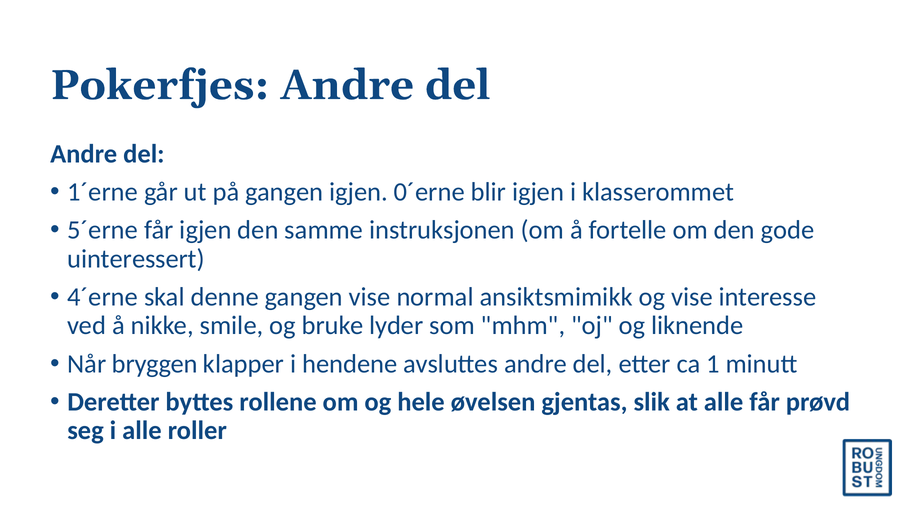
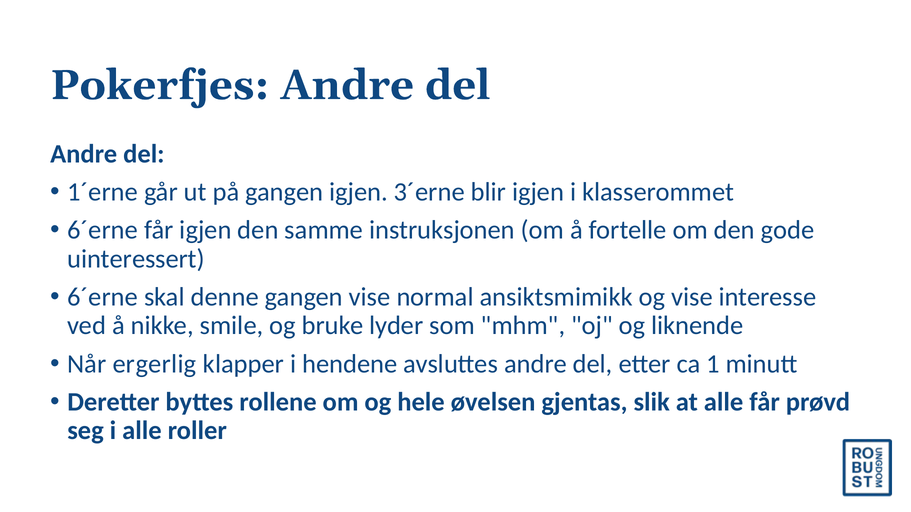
0´erne: 0´erne -> 3´erne (429, 192)
5´erne: 5´erne -> 6´erne (103, 230)
4´erne: 4´erne -> 6´erne (103, 297)
bryggen: bryggen -> ergerlig (154, 364)
